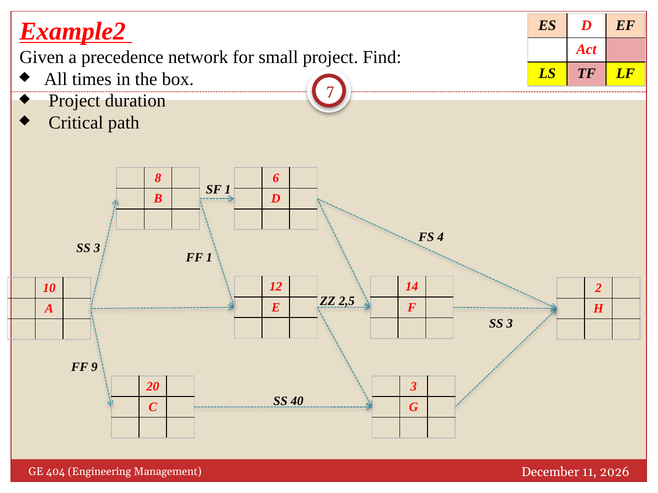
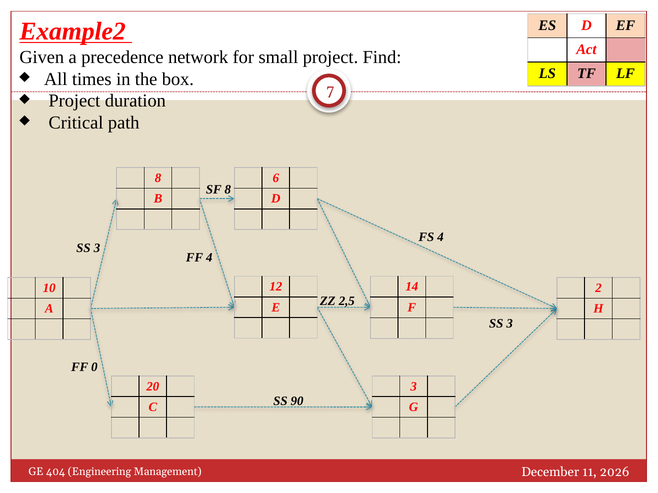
SF 1: 1 -> 8 (228, 190)
FF 1: 1 -> 4 (209, 258)
9: 9 -> 0 (94, 367)
40: 40 -> 90 (297, 402)
